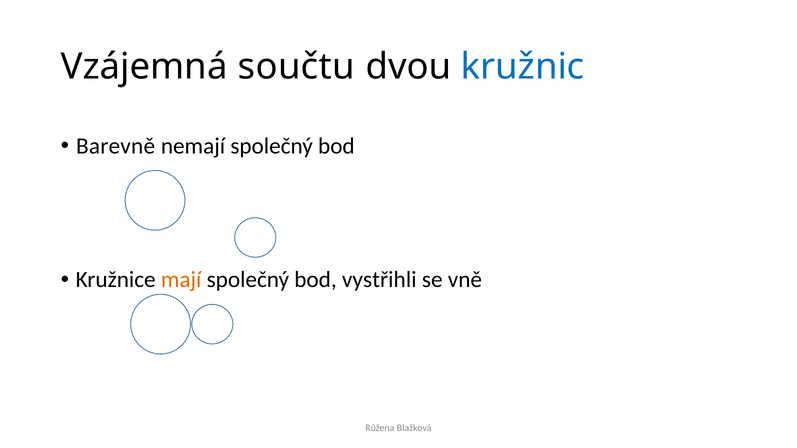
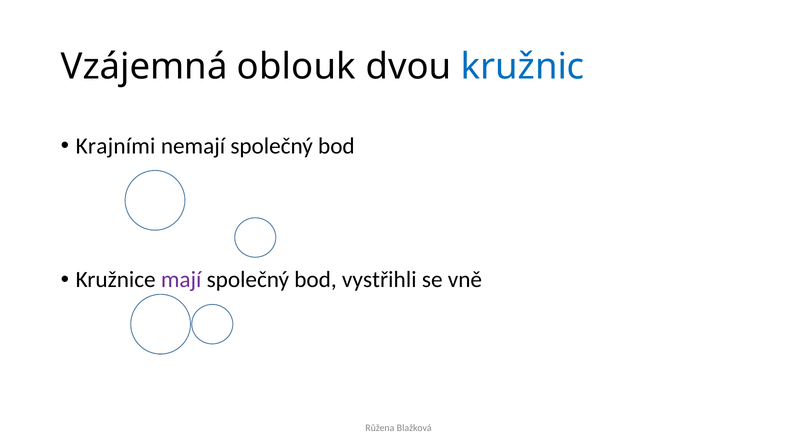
součtu: součtu -> oblouk (296, 67)
Barevně: Barevně -> Krajními (116, 146)
mají colour: orange -> purple (181, 280)
